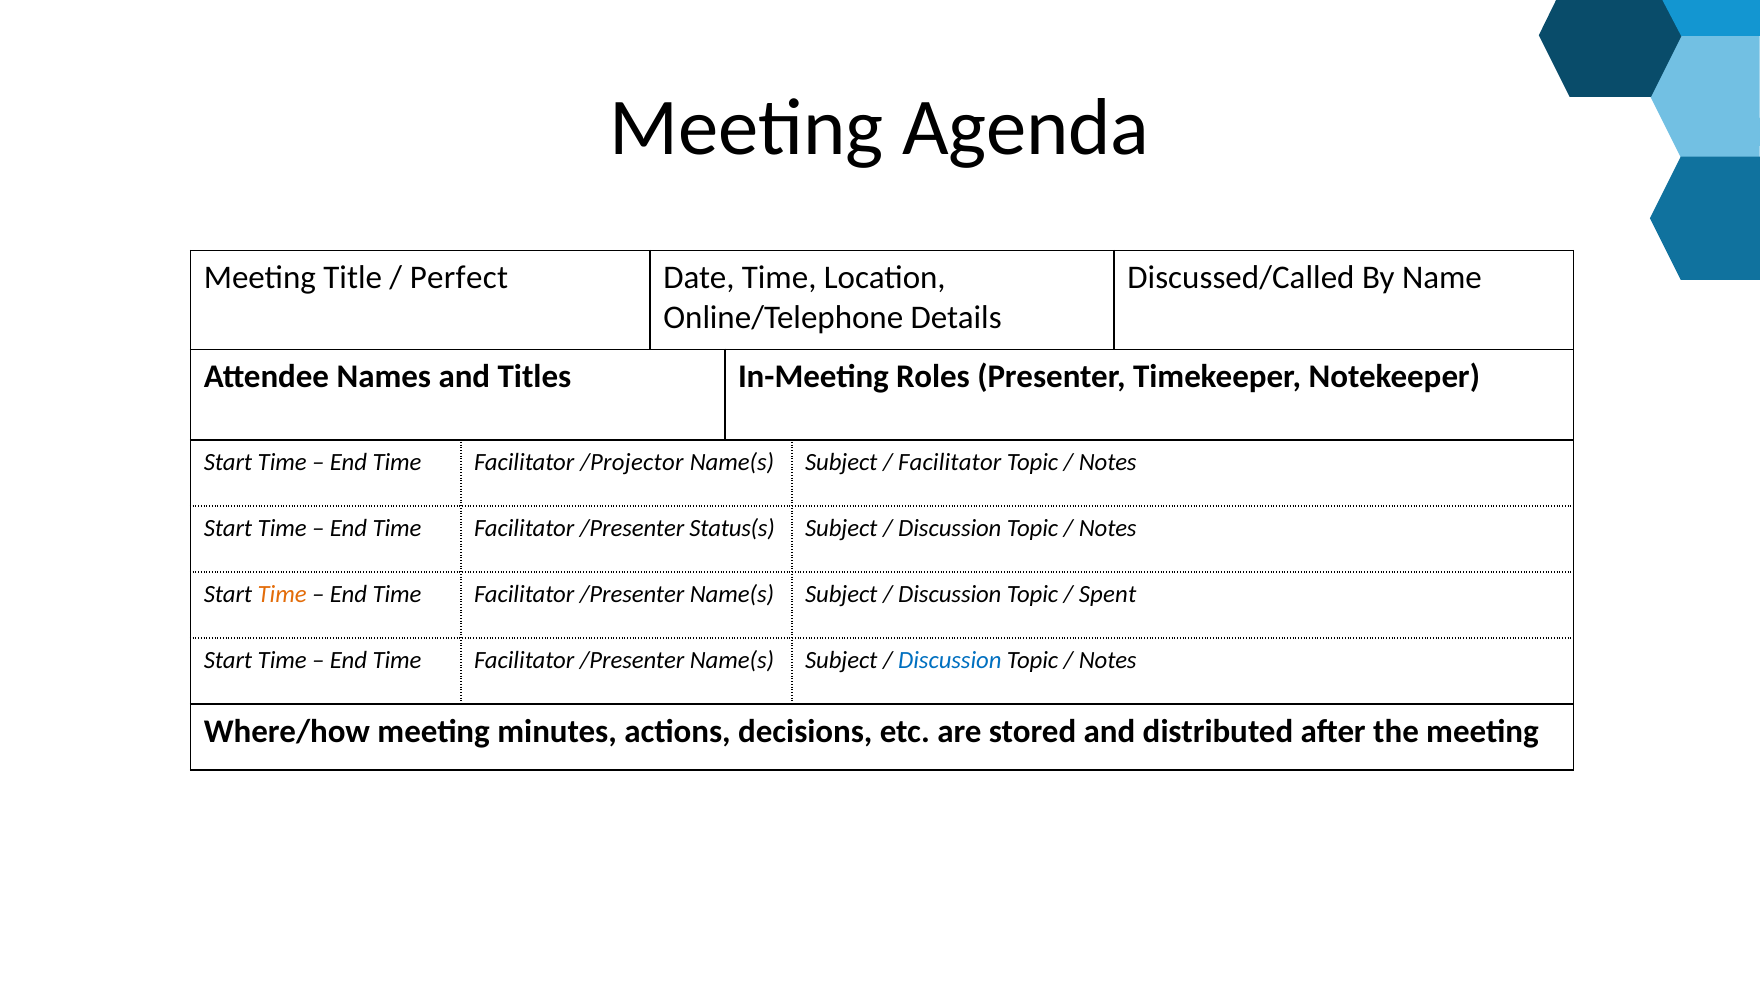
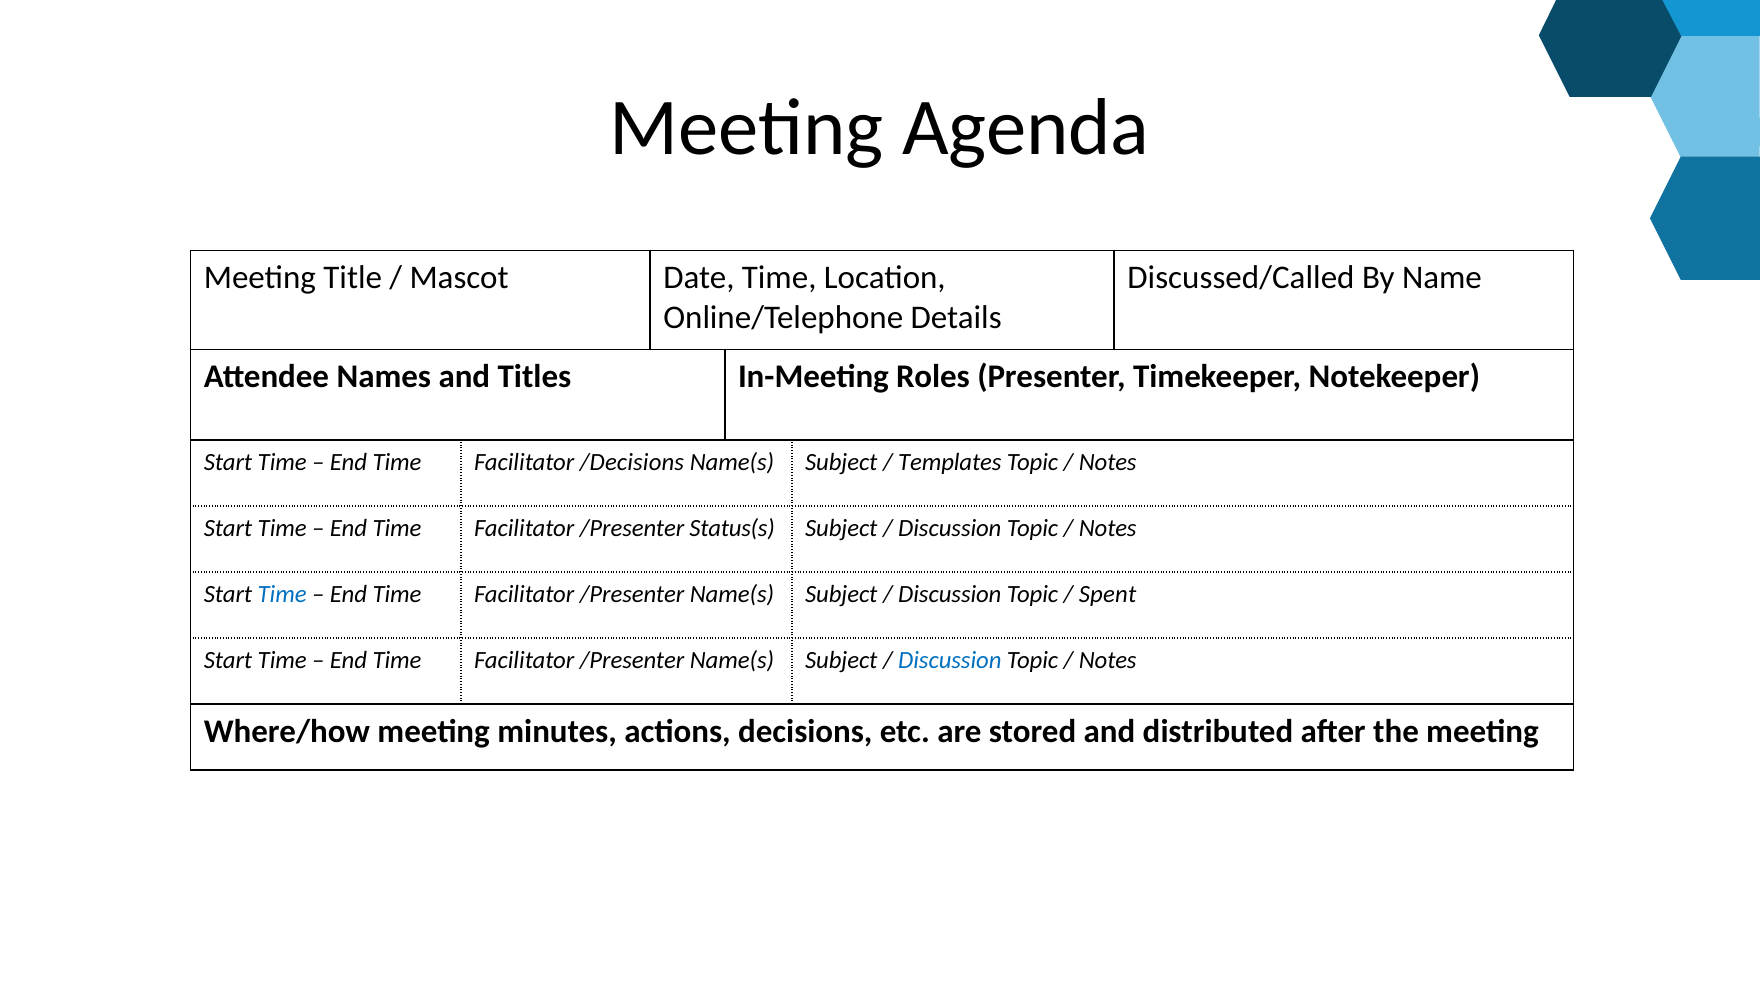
Perfect: Perfect -> Mascot (459, 278)
/Projector: /Projector -> /Decisions (632, 462)
Facilitator: Facilitator -> Templates (950, 462)
Time colour: orange -> blue (282, 594)
